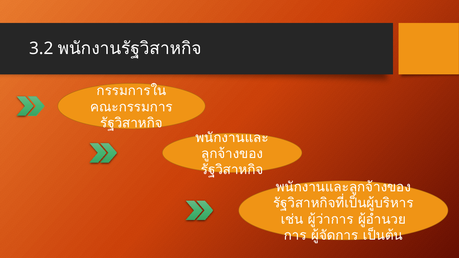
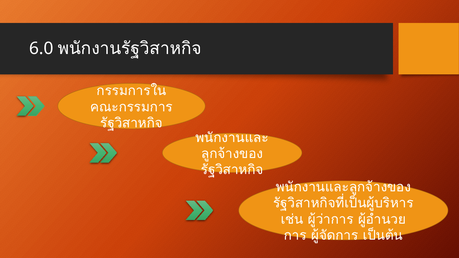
3.2: 3.2 -> 6.0 (41, 49)
